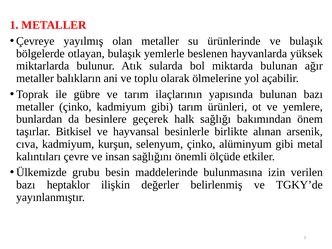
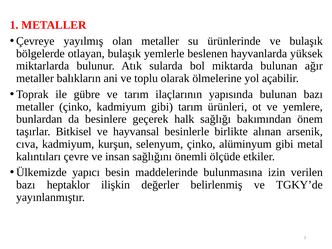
grubu: grubu -> yapıcı (86, 172)
